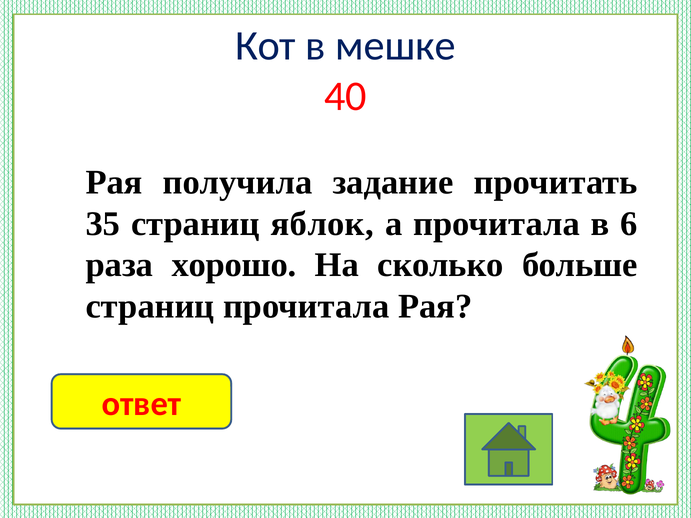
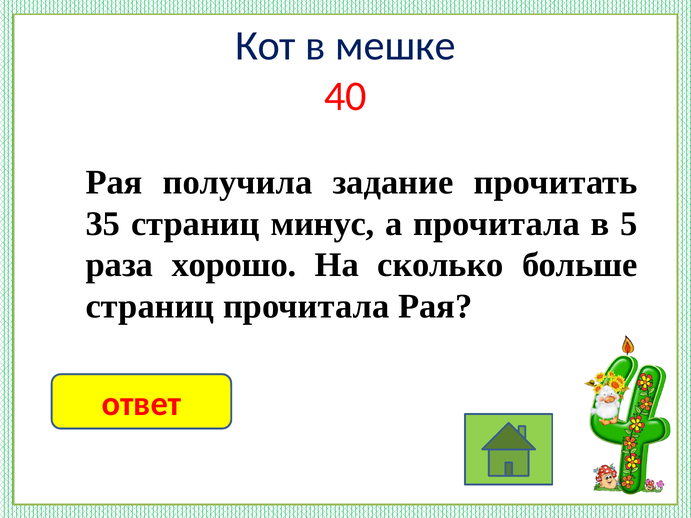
яблок: яблок -> минус (323, 224)
6: 6 -> 5 (629, 224)
